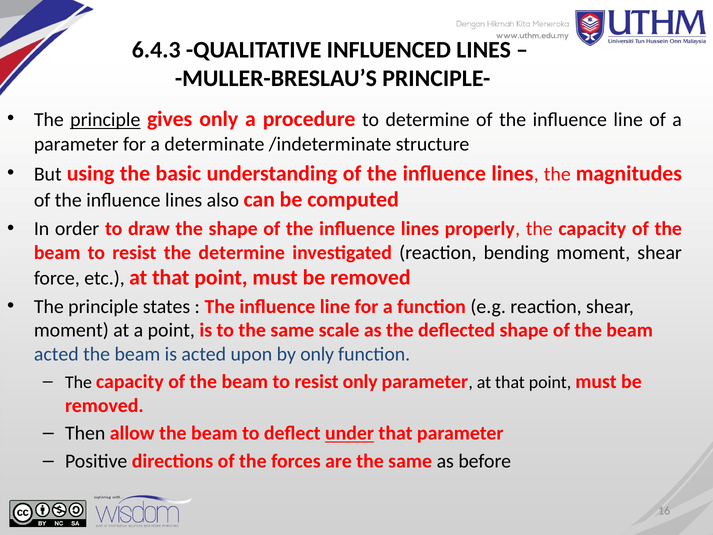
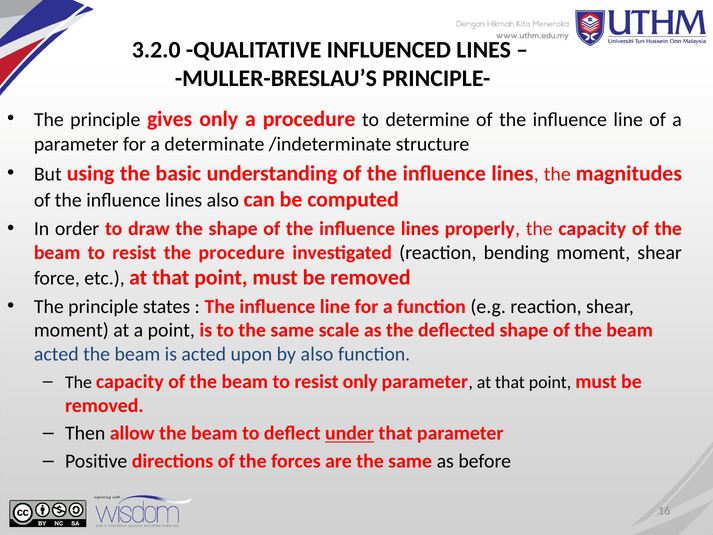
6.4.3: 6.4.3 -> 3.2.0 (156, 50)
principle underline: present -> none (105, 120)
the determine: determine -> procedure (242, 252)
by only: only -> also (317, 354)
